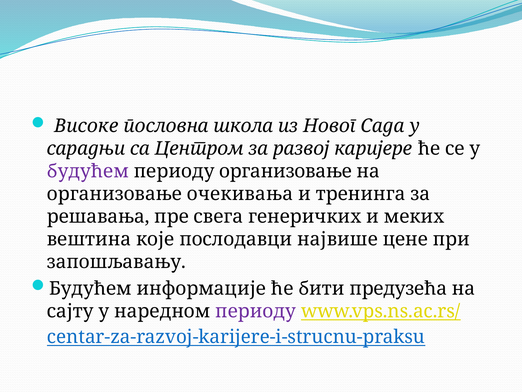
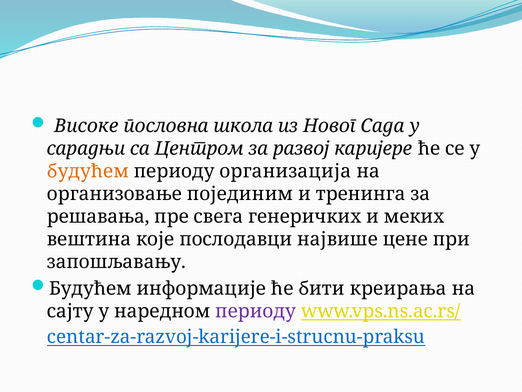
будућем colour: purple -> orange (88, 171)
периоду организовање: организовање -> организација (285, 171)
очекивања: очекивања -> појединим (240, 194)
предузећа: предузећа -> креирања (398, 288)
